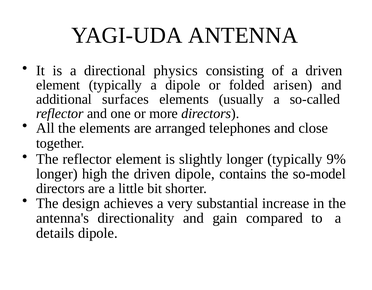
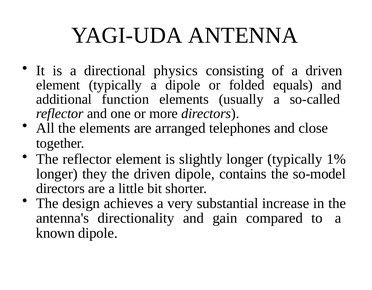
arisen: arisen -> equals (293, 85)
surfaces: surfaces -> function (125, 99)
9%: 9% -> 1% (336, 159)
high: high -> they (95, 173)
details: details -> known (55, 233)
